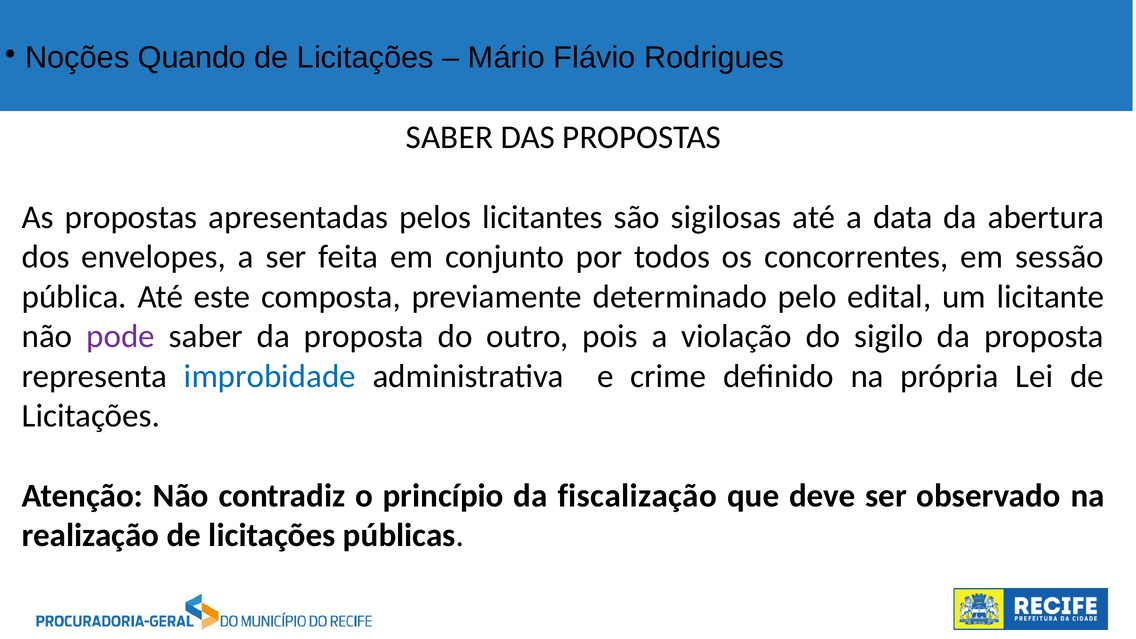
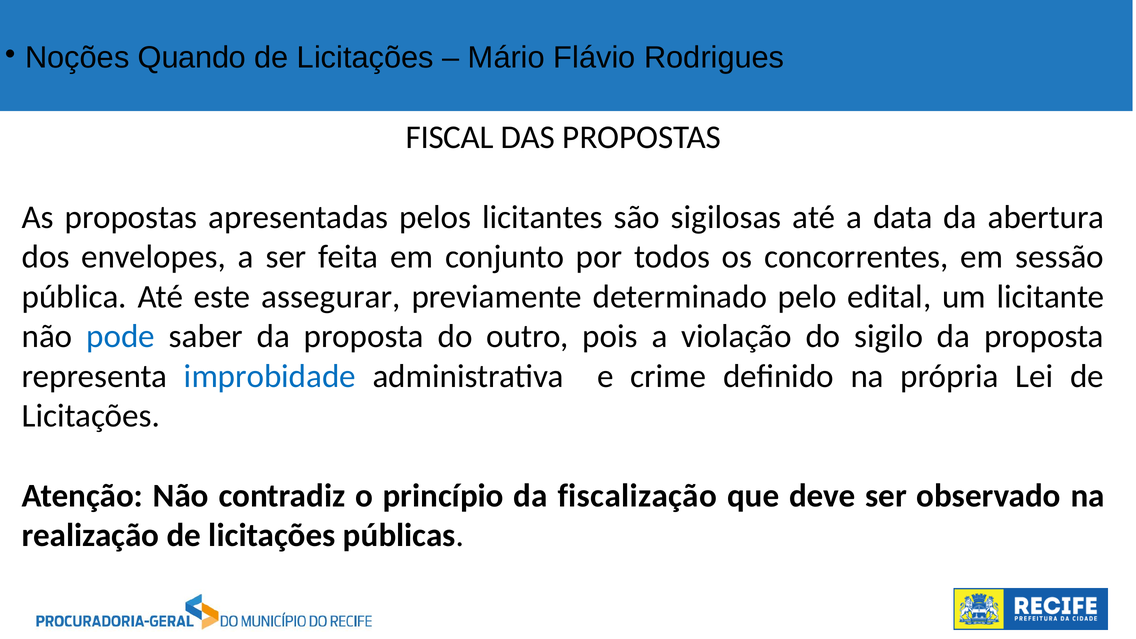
SABER: SABER -> FISCAL (450, 138)
composta: composta -> assegurar (331, 297)
pode colour: purple -> blue (121, 336)
